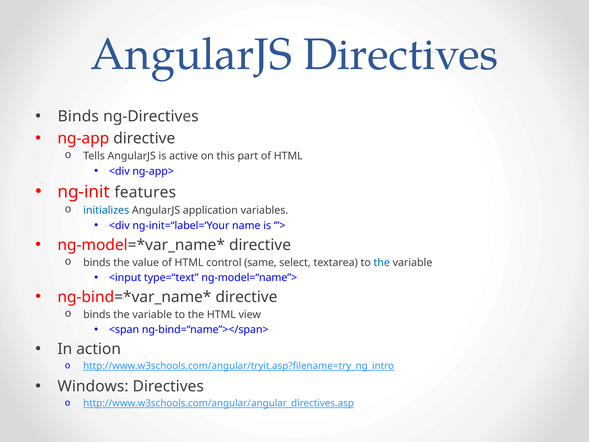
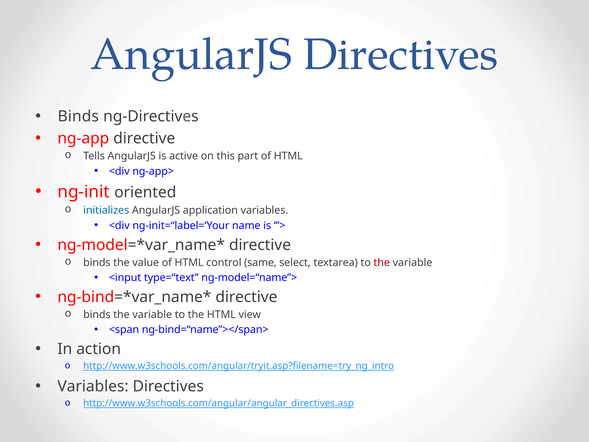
features: features -> oriented (145, 192)
the colour: blue -> red (382, 262)
Windows: Windows -> Variables (93, 386)
